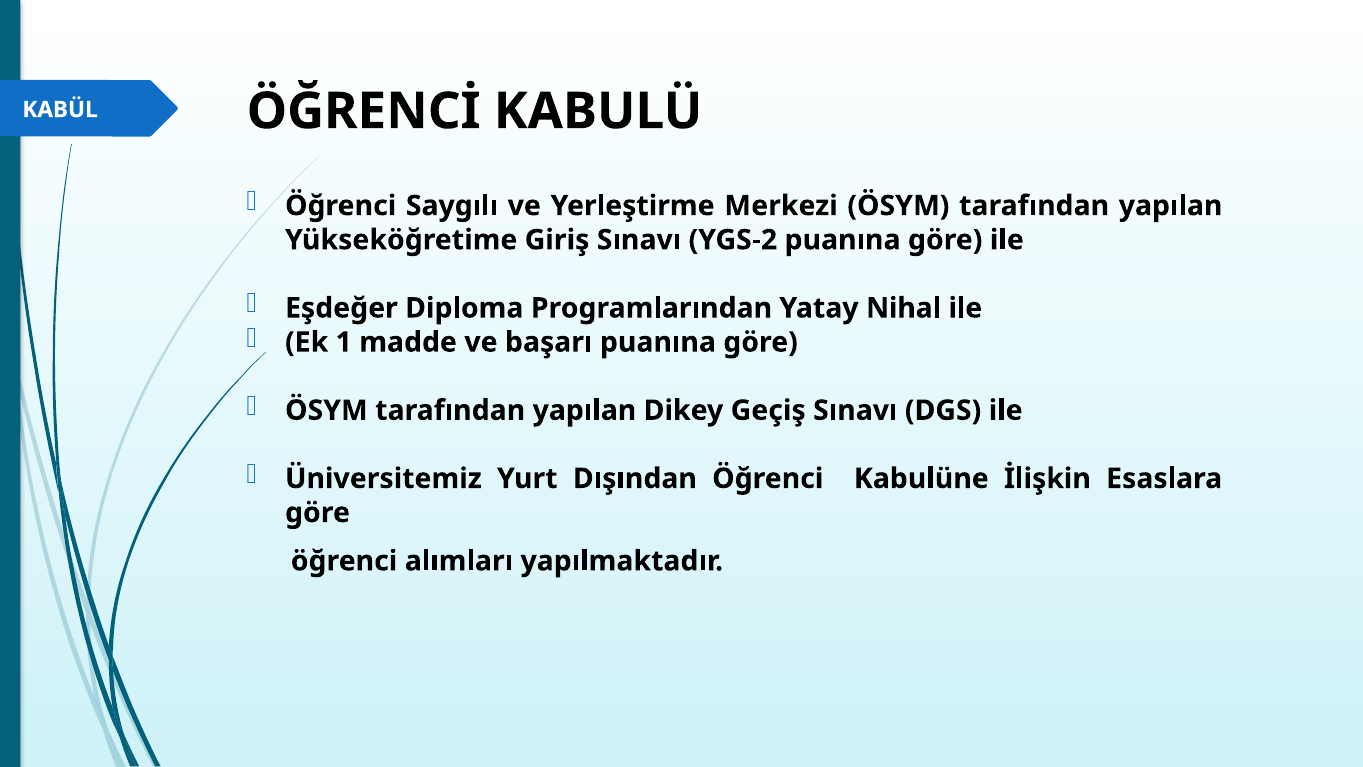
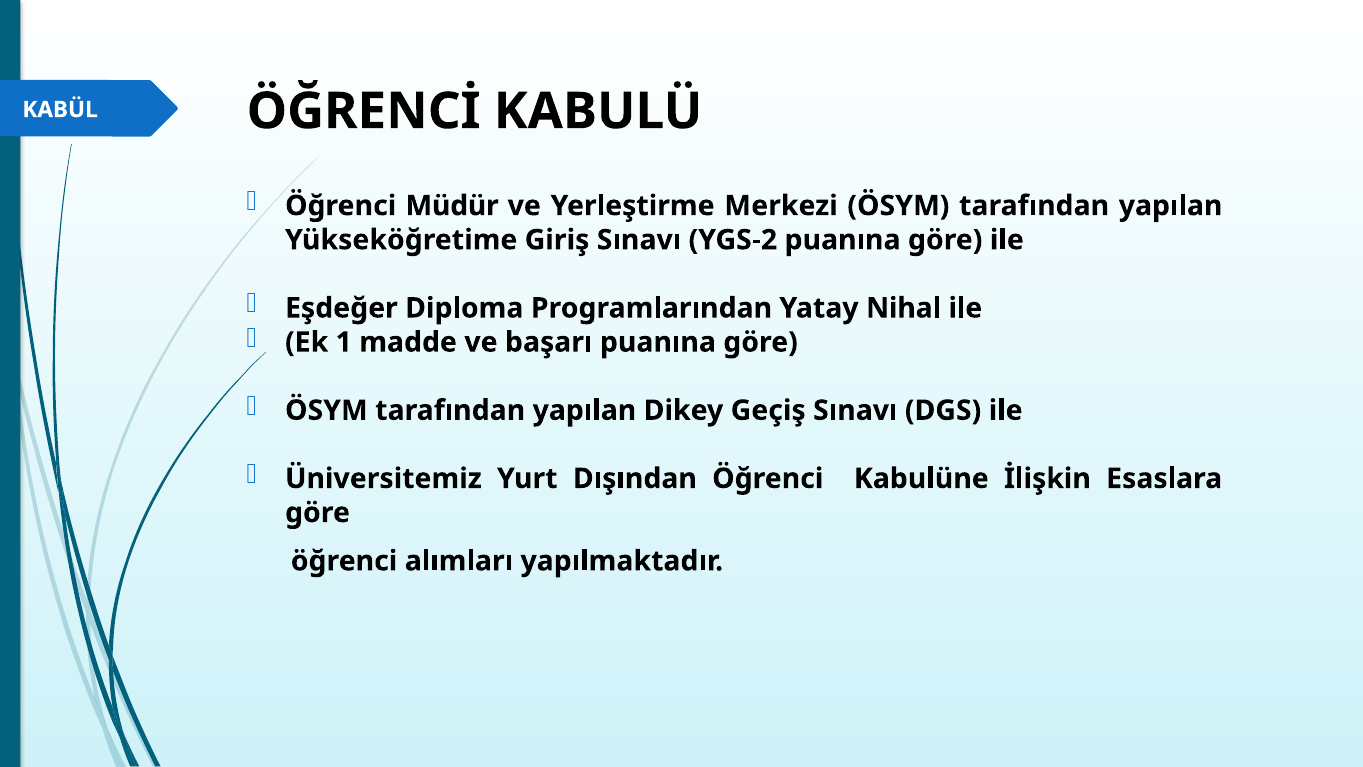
Saygılı: Saygılı -> Müdür (452, 206)
